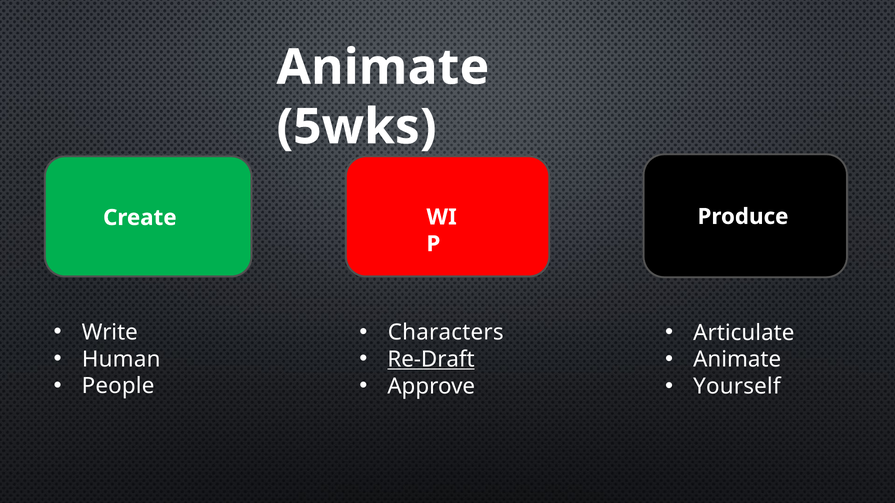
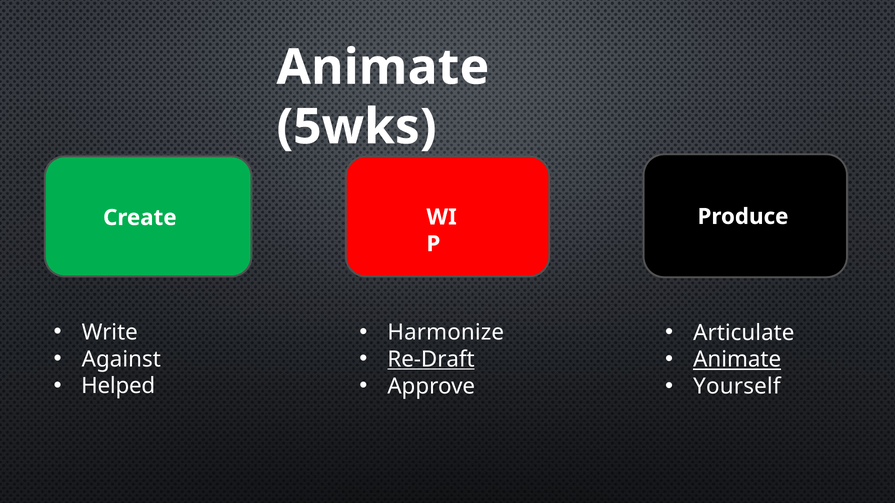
Characters: Characters -> Harmonize (446, 333)
Human: Human -> Against (121, 359)
Animate underline: none -> present (737, 360)
People: People -> Helped (118, 386)
